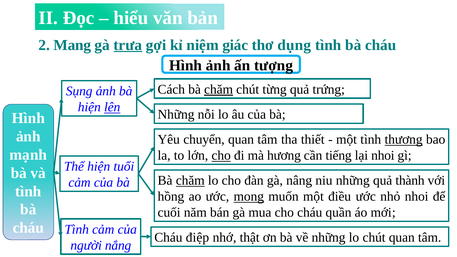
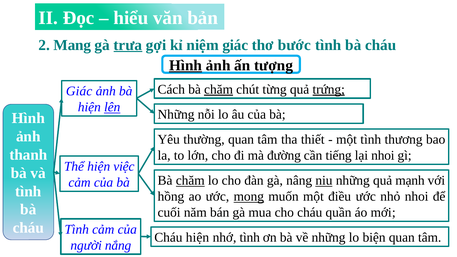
dụng: dụng -> bước (294, 45)
Hình underline: none -> present (186, 65)
trứng underline: none -> present (329, 89)
Sụng: Sụng -> Giác (79, 91)
chuyển: chuyển -> thường (204, 140)
thương underline: present -> none (404, 140)
mạnh: mạnh -> thanh (28, 155)
cho underline: present -> none (221, 156)
hương: hương -> đường (284, 156)
tuổi: tuổi -> việc (124, 167)
niu underline: none -> present (324, 181)
thành: thành -> mạnh (410, 181)
Cháu điệp: điệp -> hiện (197, 238)
nhớ thật: thật -> tình (250, 238)
lo chút: chút -> biện (374, 238)
